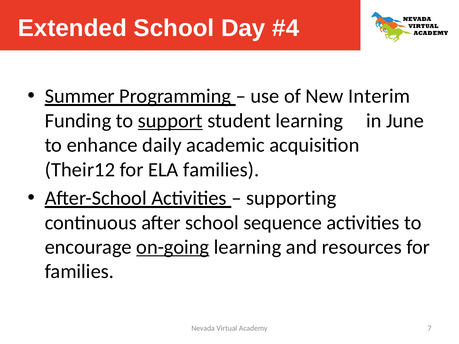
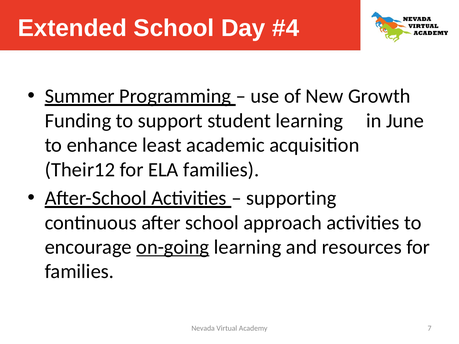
Interim: Interim -> Growth (379, 96)
support underline: present -> none (170, 121)
daily: daily -> least (162, 145)
sequence: sequence -> approach (283, 223)
